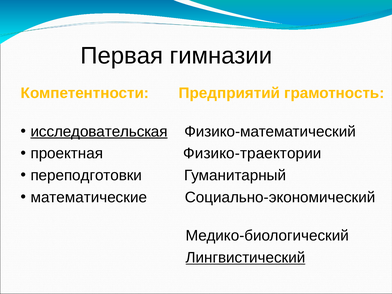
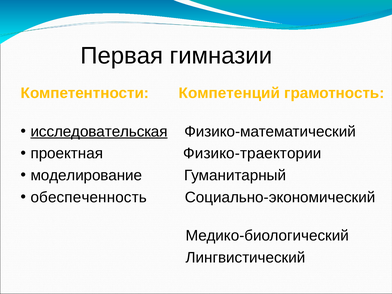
Предприятий: Предприятий -> Компетенций (229, 93)
переподготовки: переподготовки -> моделирование (86, 175)
математические: математические -> обеспеченность (89, 197)
Лингвистический underline: present -> none (246, 258)
